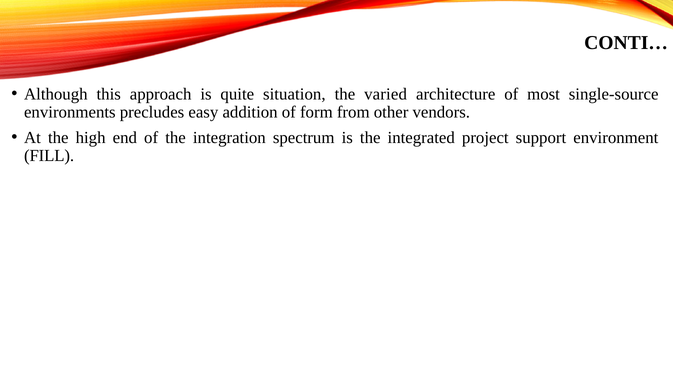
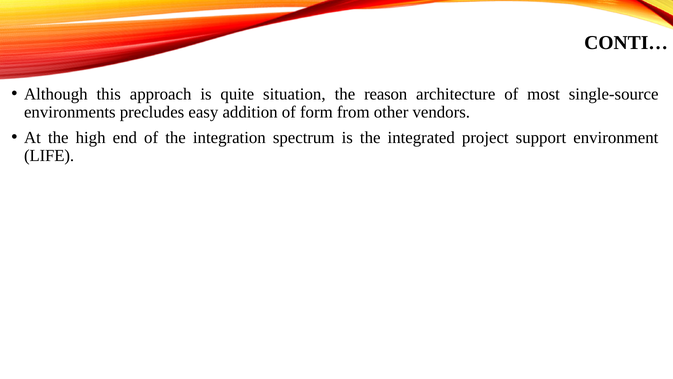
varied: varied -> reason (386, 94)
FILL: FILL -> LIFE (49, 155)
